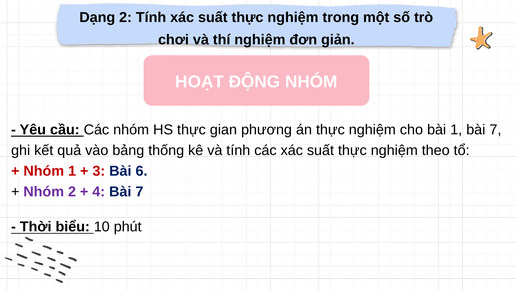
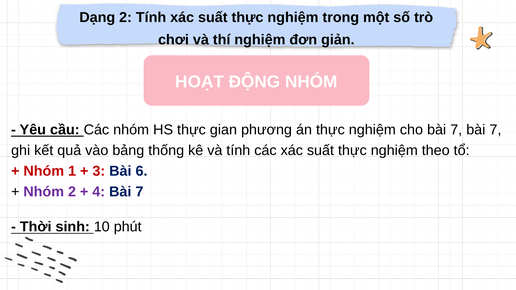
cho bài 1: 1 -> 7 (456, 130)
biểu: biểu -> sinh (73, 227)
